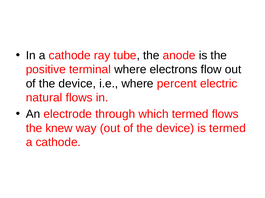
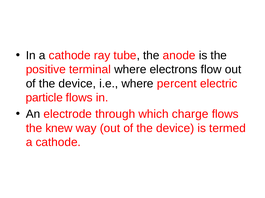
natural: natural -> particle (44, 98)
which termed: termed -> charge (190, 114)
